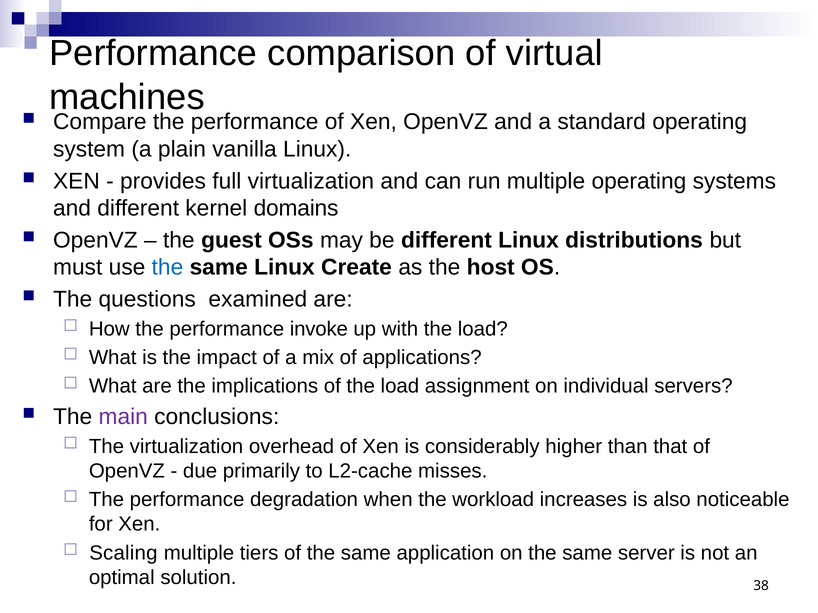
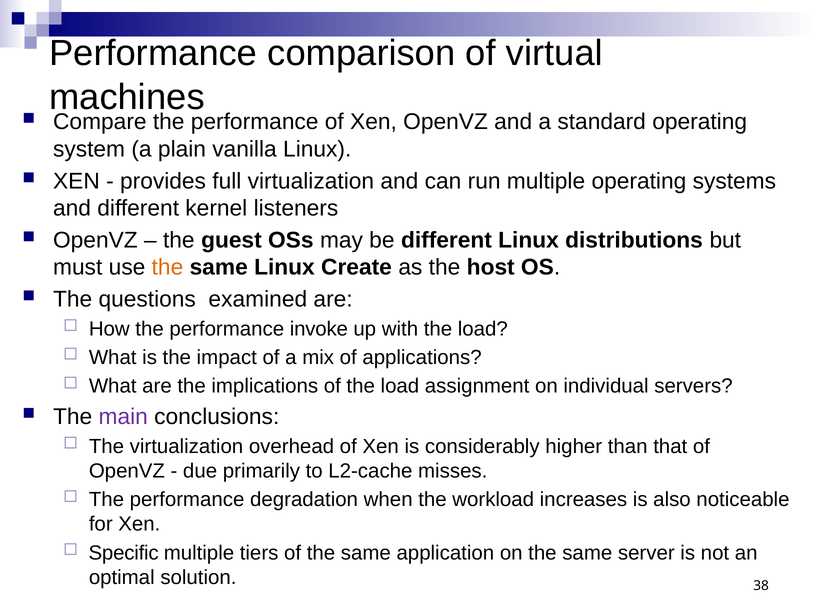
domains: domains -> listeners (296, 208)
the colour: blue -> orange (167, 268)
Scaling: Scaling -> Specific (124, 553)
